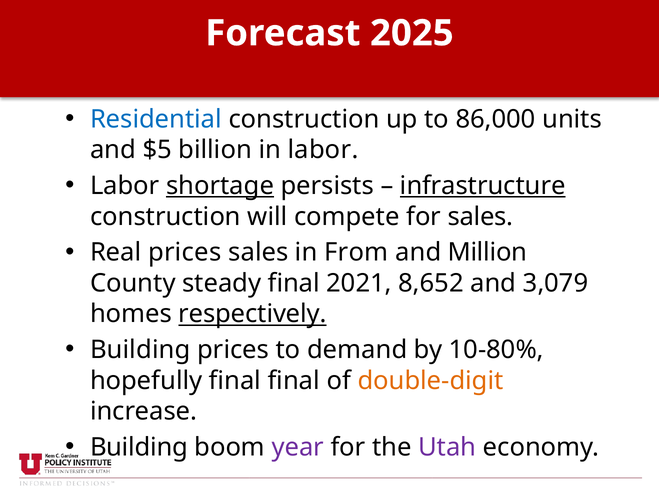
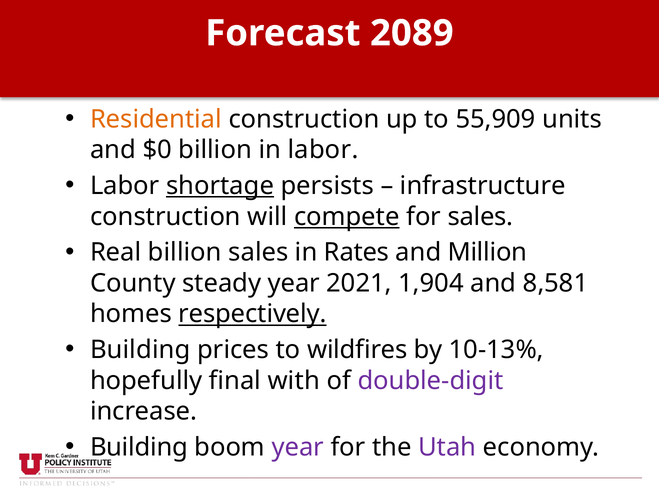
2025: 2025 -> 2089 (412, 33)
Residential colour: blue -> orange (156, 119)
86,000: 86,000 -> 55,909 (496, 119)
$5: $5 -> $0 (157, 150)
infrastructure underline: present -> none (483, 186)
compete underline: none -> present (347, 217)
Real prices: prices -> billion (185, 253)
From: From -> Rates (357, 253)
steady final: final -> year (294, 283)
8,652: 8,652 -> 1,904 (431, 283)
3,079: 3,079 -> 8,581 (556, 283)
demand: demand -> wildfires (357, 350)
10-80%: 10-80% -> 10-13% (496, 350)
final final: final -> with (294, 381)
double-digit colour: orange -> purple (431, 381)
